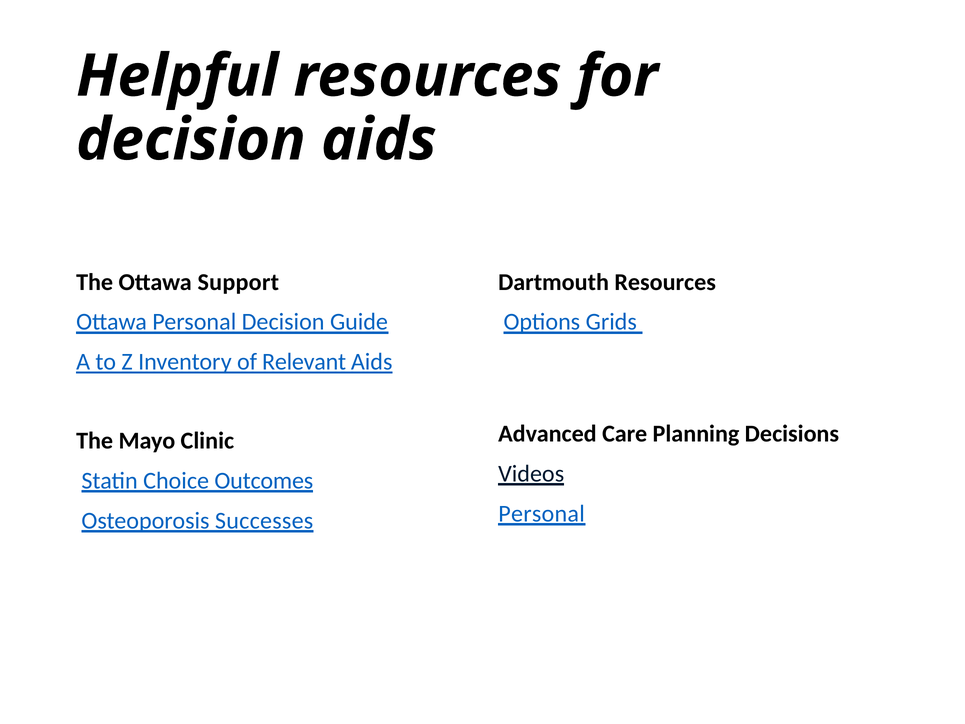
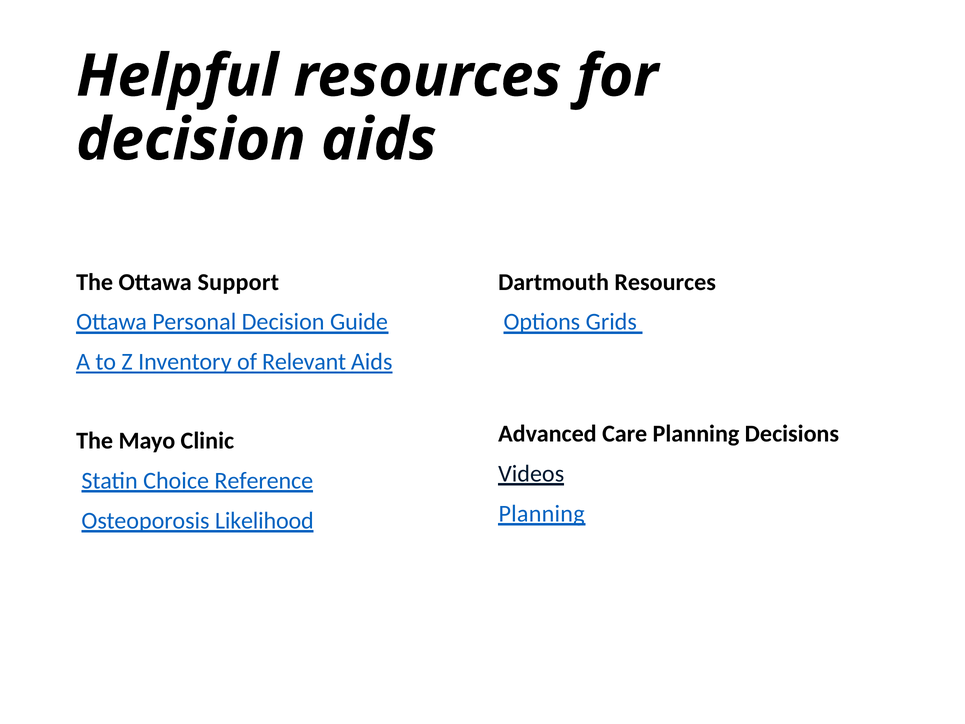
Outcomes: Outcomes -> Reference (264, 481)
Personal: Personal -> Planning (542, 513)
Successes: Successes -> Likelihood (264, 521)
